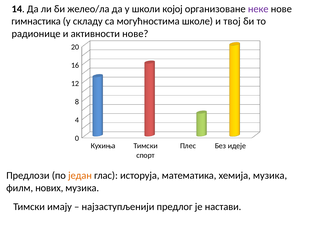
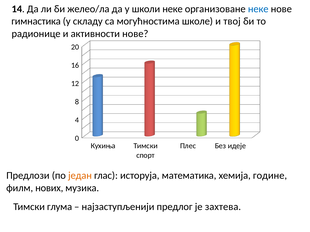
школи којој: којој -> неке (173, 9)
неке colour: purple -> blue (258, 9)
хемија музика: музика -> године (270, 176)
имају: имају -> глума (60, 207)
настави: настави -> захтева (223, 207)
